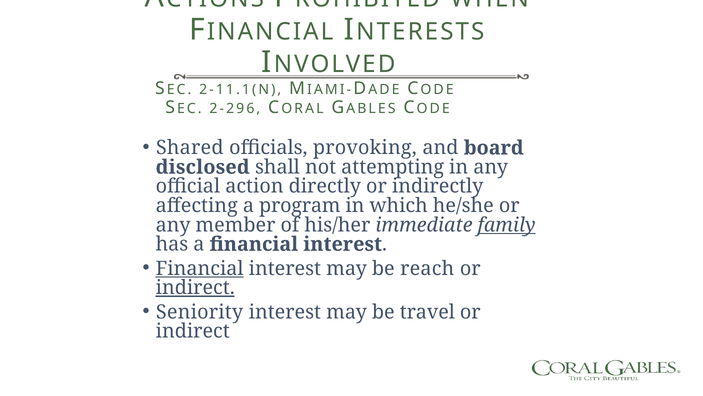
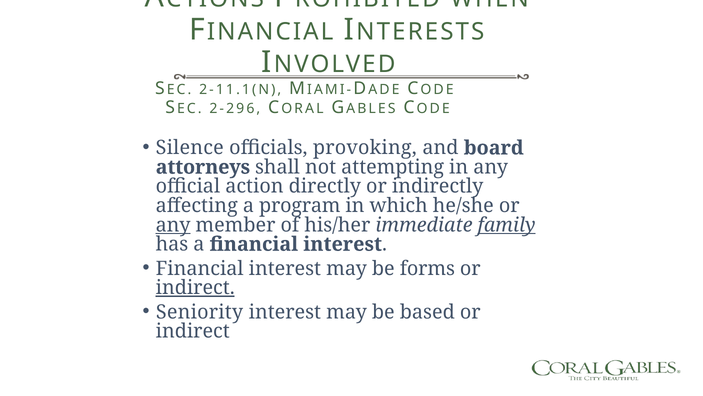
Shared: Shared -> Silence (190, 148)
disclosed: disclosed -> attorneys (203, 167)
any underline: none -> present (173, 225)
Financial underline: present -> none (200, 268)
reach: reach -> forms (427, 268)
travel: travel -> based (427, 312)
